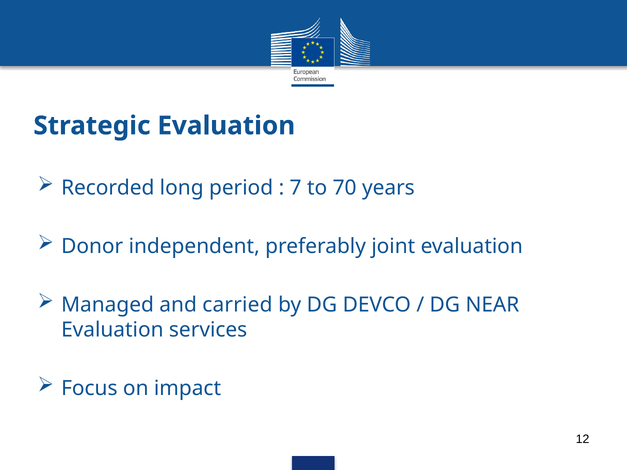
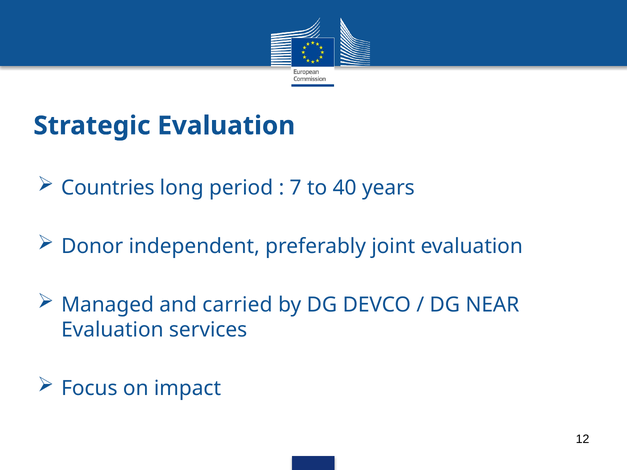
Recorded: Recorded -> Countries (108, 188)
70: 70 -> 40 (345, 188)
